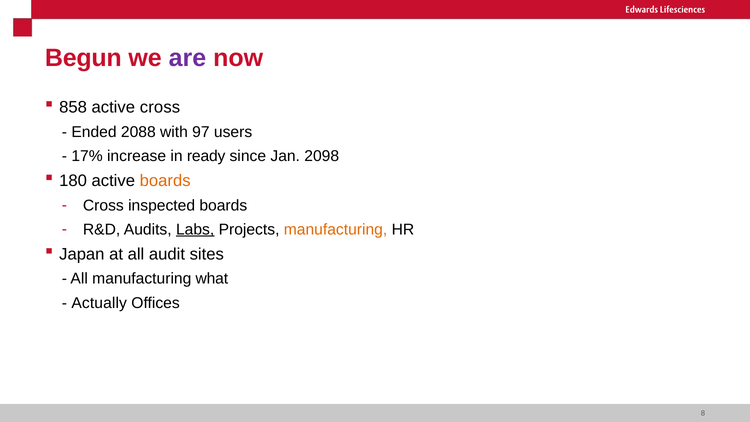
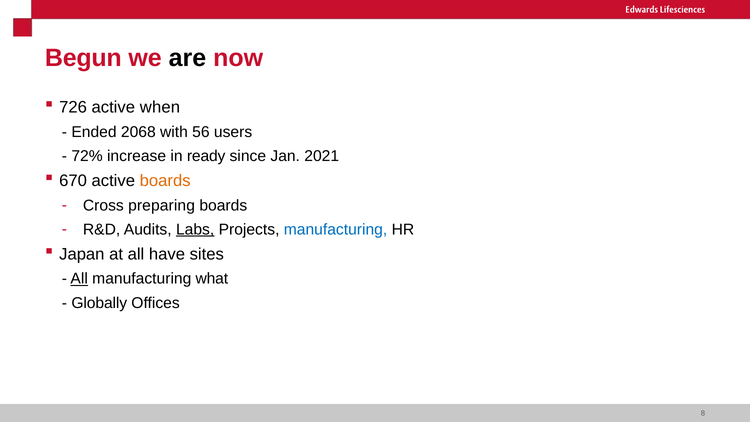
are colour: purple -> black (187, 58)
858: 858 -> 726 (73, 107)
active cross: cross -> when (160, 107)
2088: 2088 -> 2068 (138, 132)
97: 97 -> 56 (201, 132)
17%: 17% -> 72% (87, 156)
2098: 2098 -> 2021 (322, 156)
180: 180 -> 670 (73, 181)
inspected: inspected -> preparing (162, 205)
manufacturing colour: orange -> blue (336, 229)
audit: audit -> have (167, 254)
All underline: none -> present (79, 279)
Actually: Actually -> Globally (99, 303)
